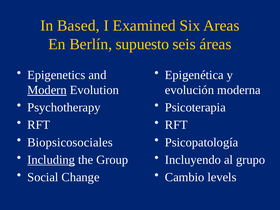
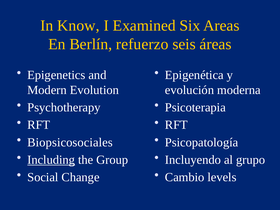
Based: Based -> Know (78, 26)
supuesto: supuesto -> refuerzo (142, 44)
Modern underline: present -> none (47, 90)
